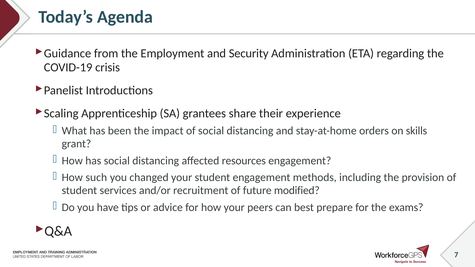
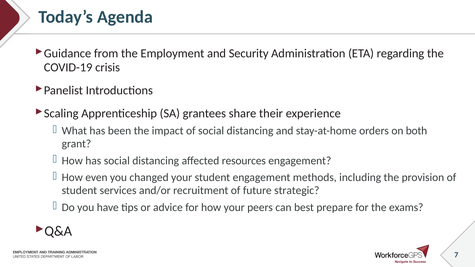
skills: skills -> both (416, 131)
such: such -> even (96, 178)
modified: modified -> strategic (297, 191)
